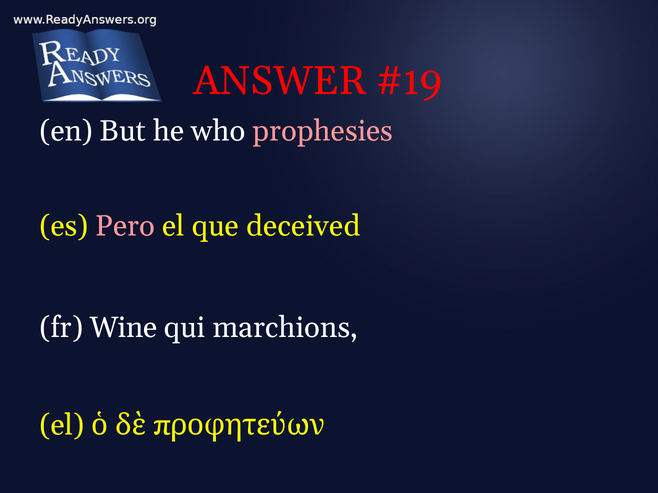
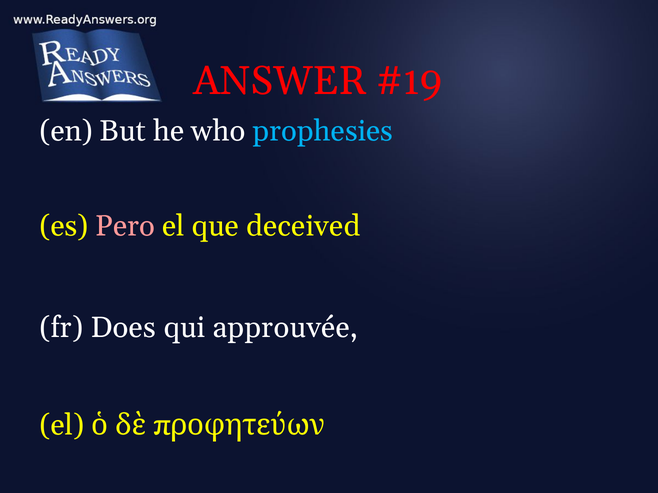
prophesies colour: pink -> light blue (323, 131)
Wine: Wine -> Does (123, 328)
marchions: marchions -> approuvée (285, 328)
